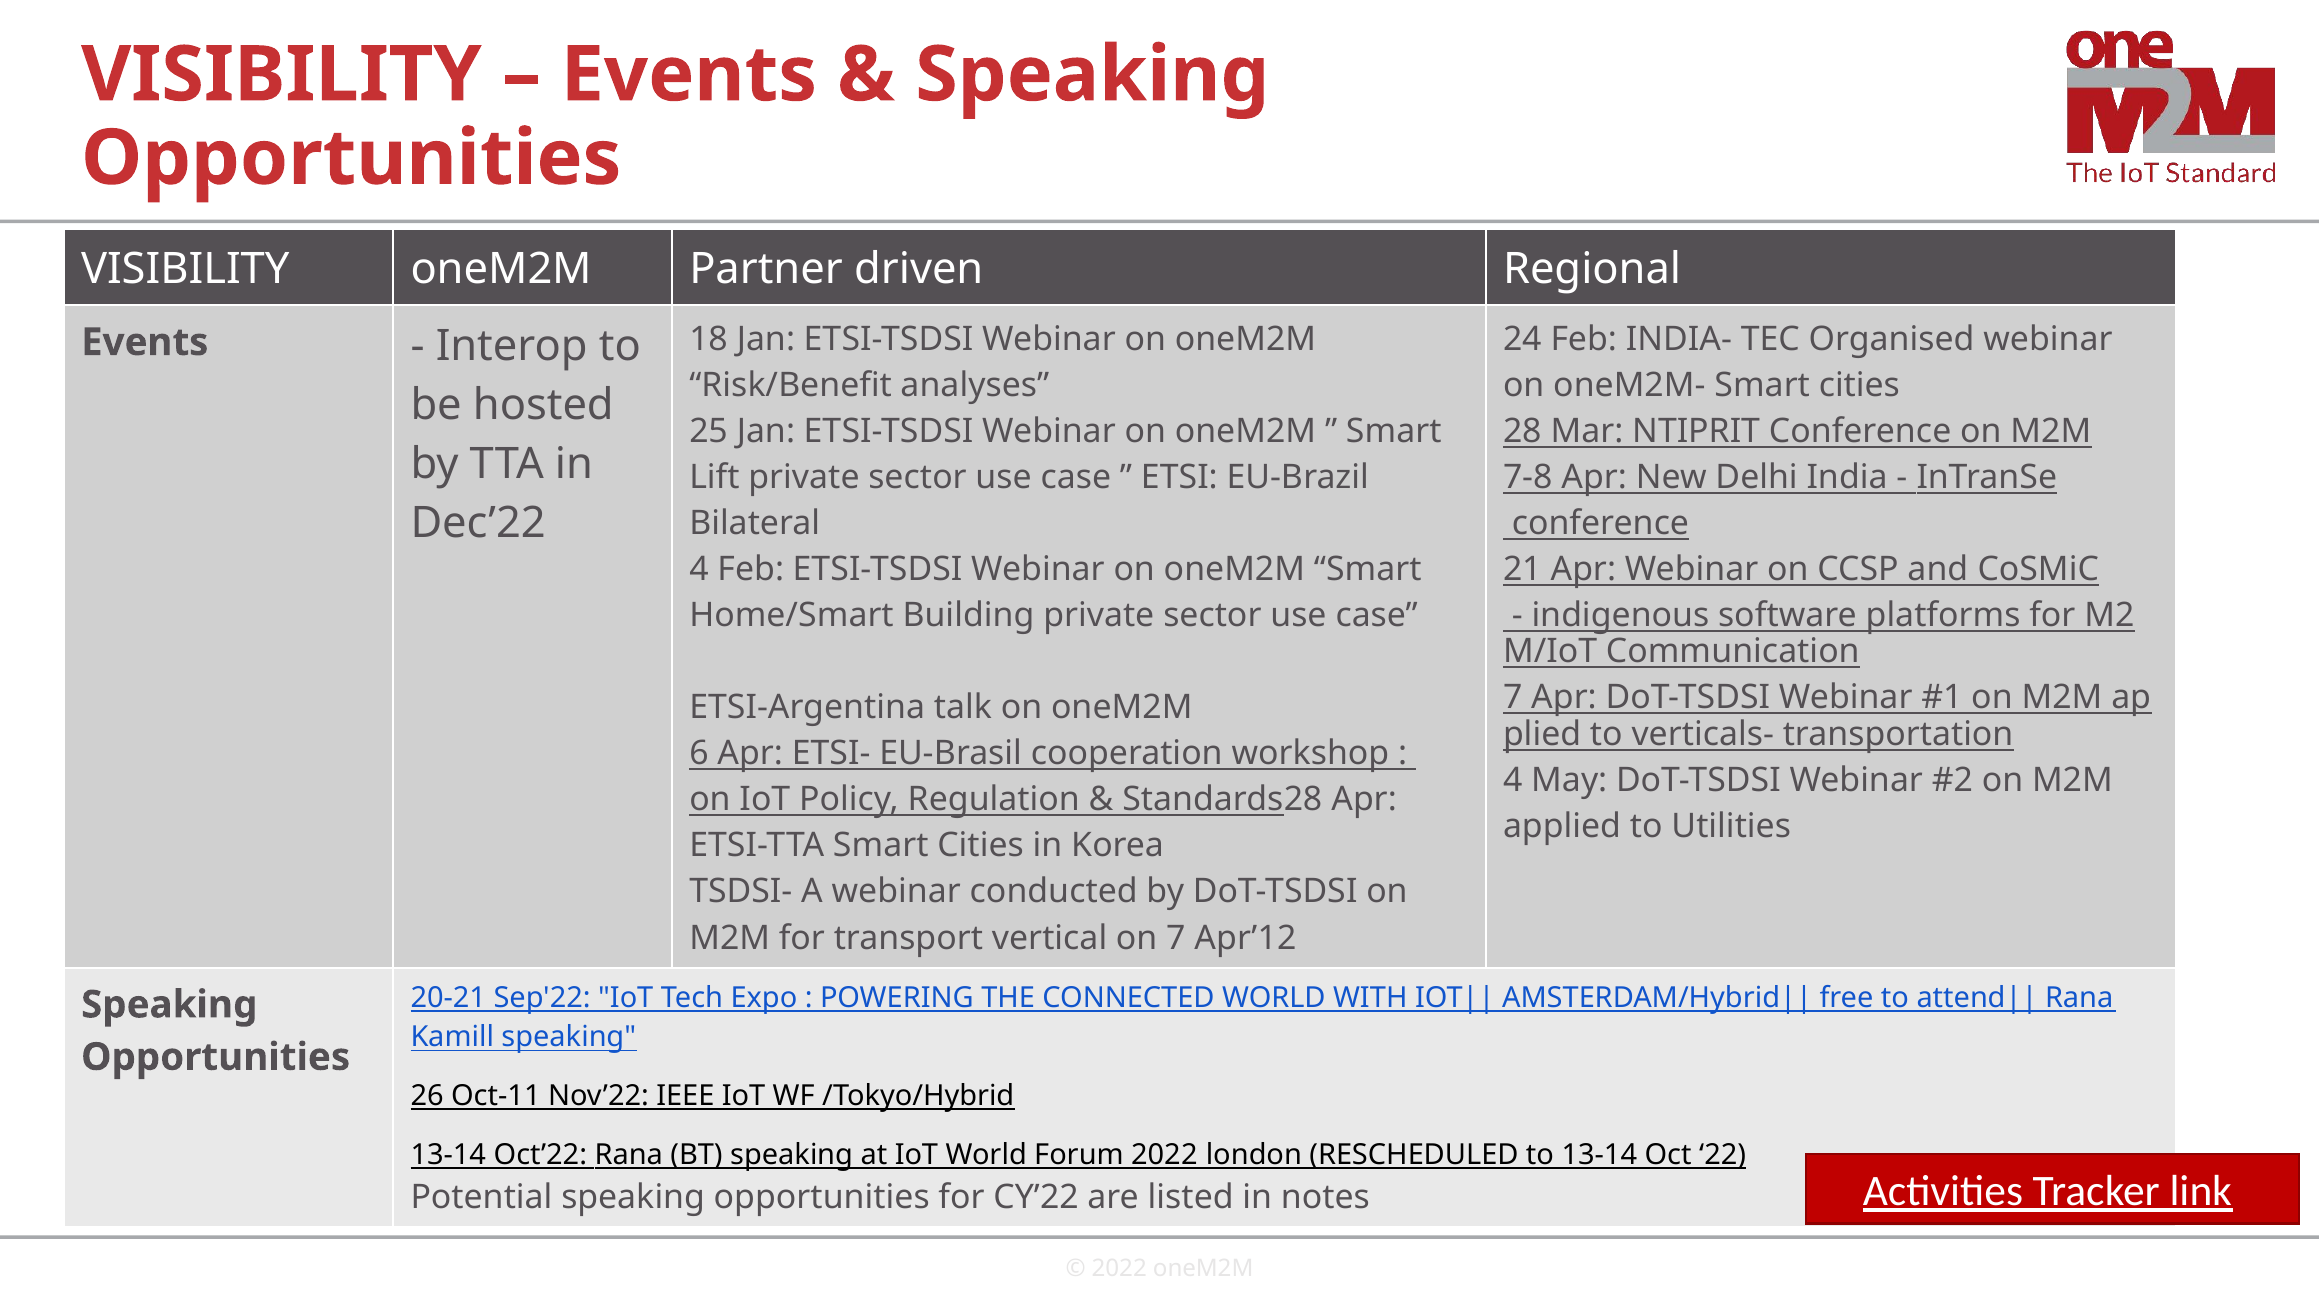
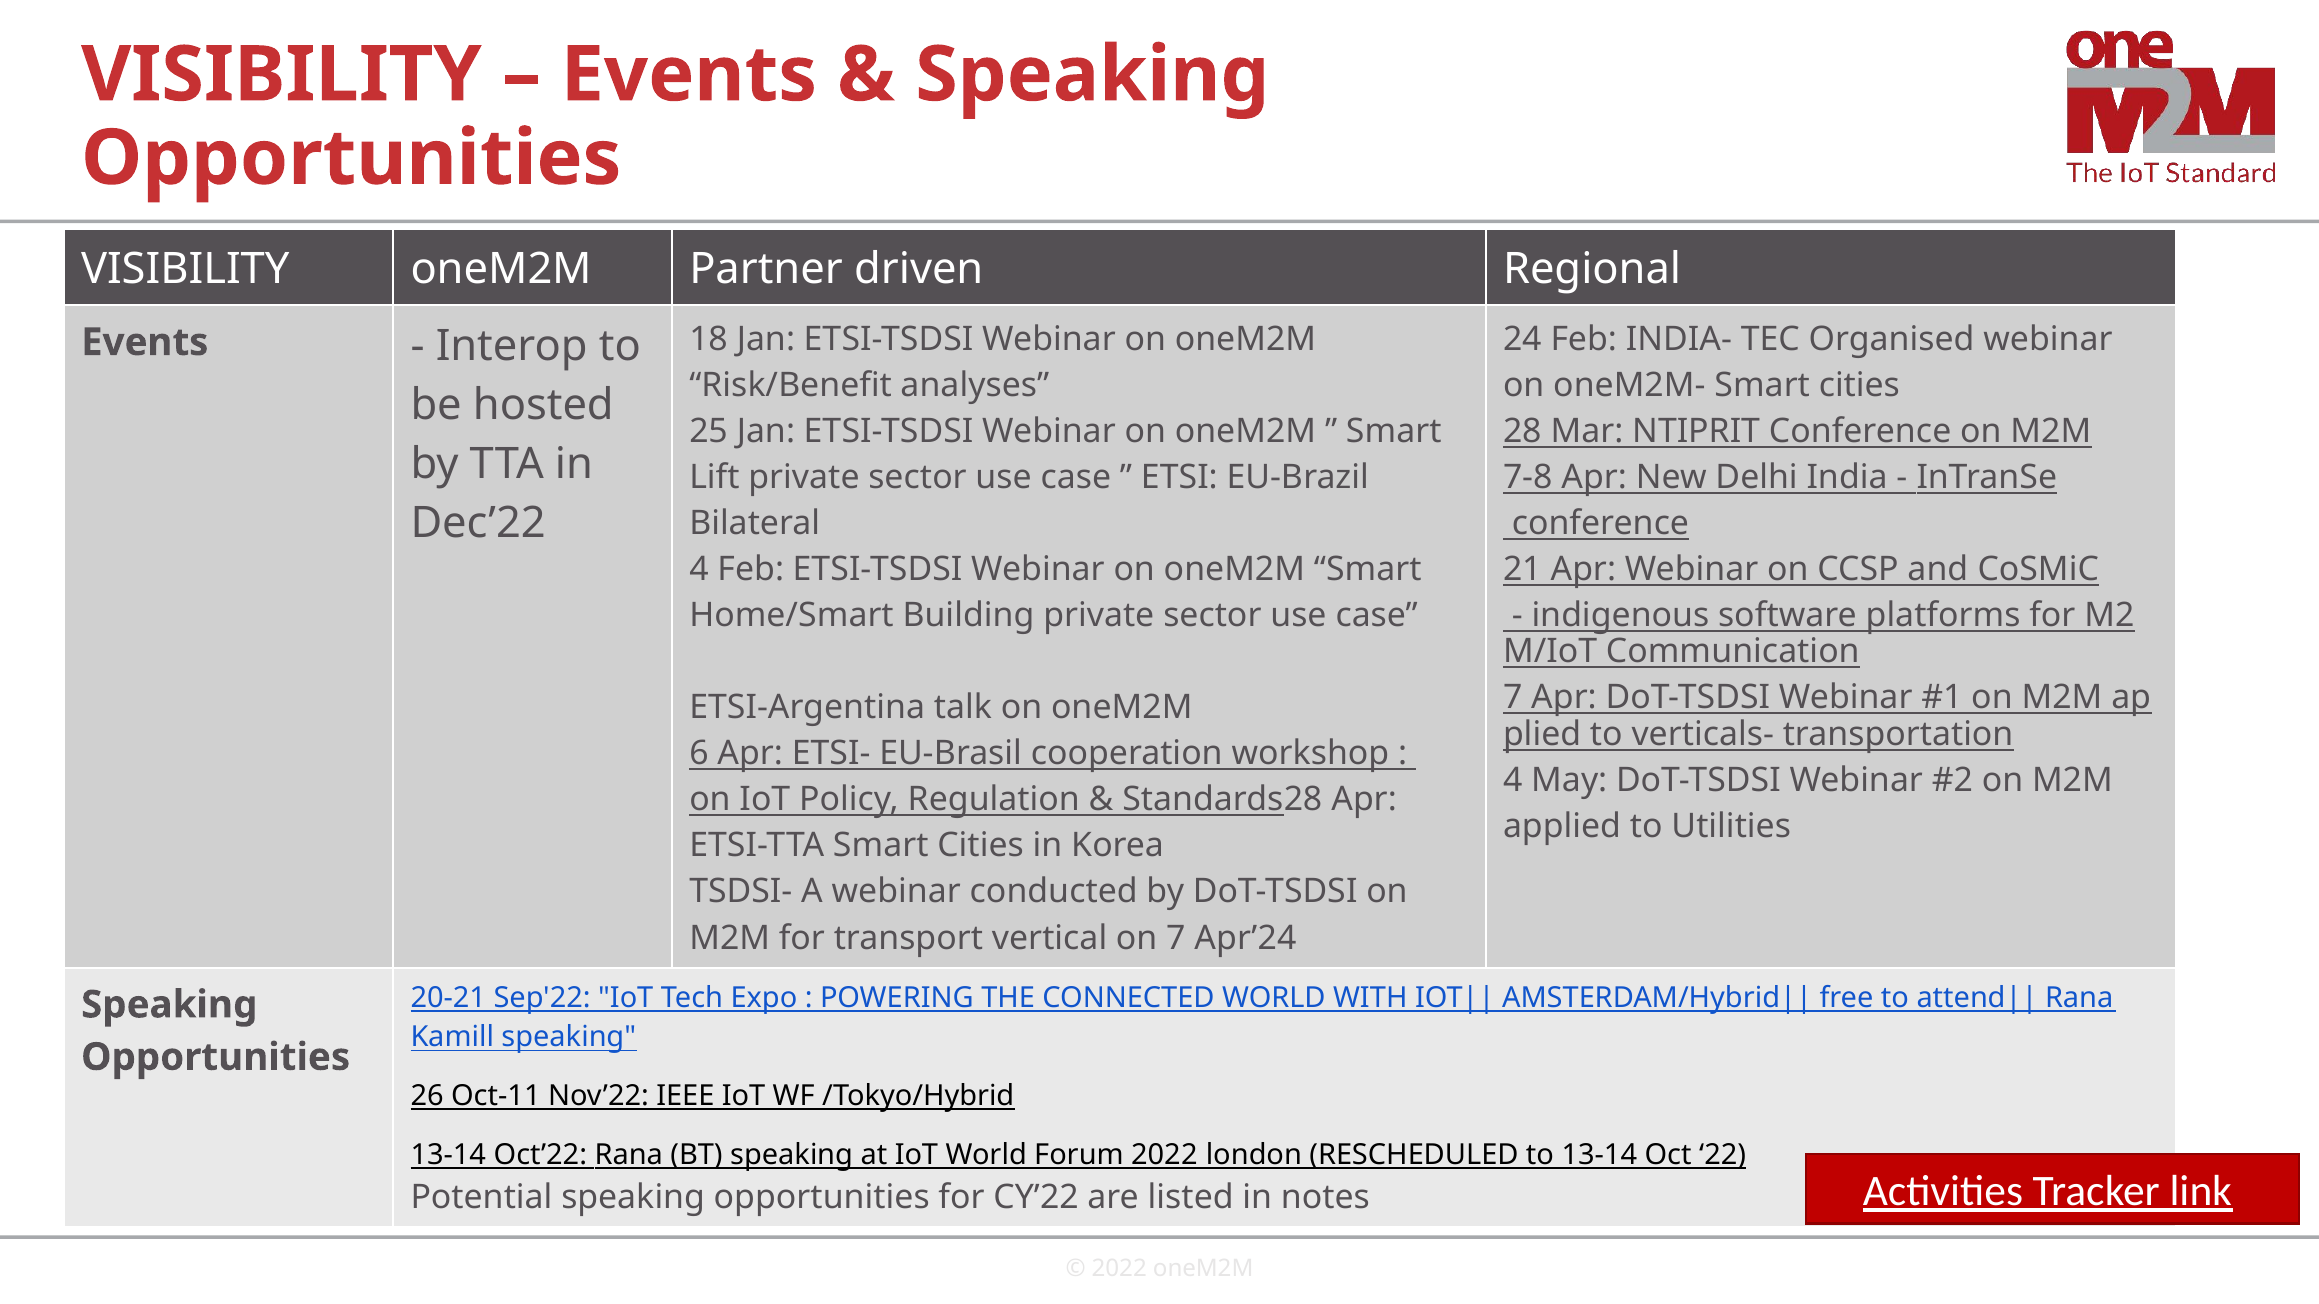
Apr’12: Apr’12 -> Apr’24 (1245, 938)
